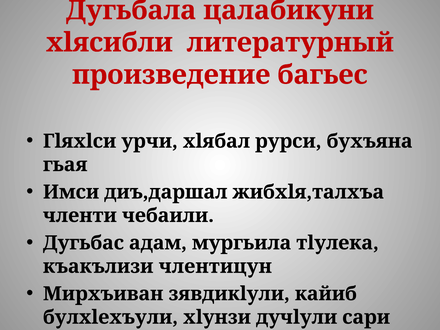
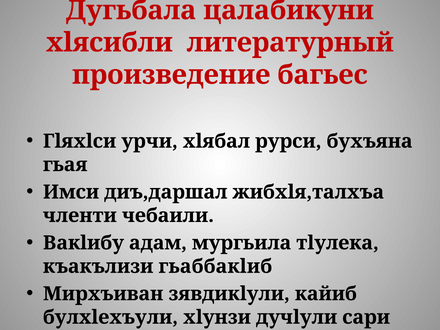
Дугьбас: Дугьбас -> Вакlибу (83, 243)
члентицун: члентицун -> гьаббакlиб (215, 266)
